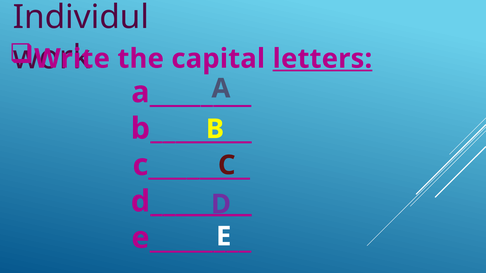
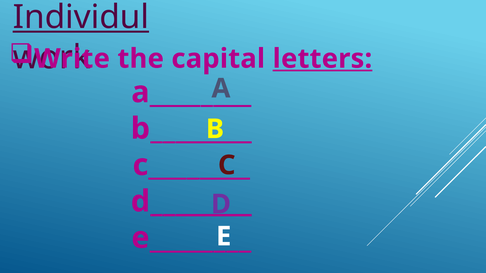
Individul underline: none -> present (81, 17)
